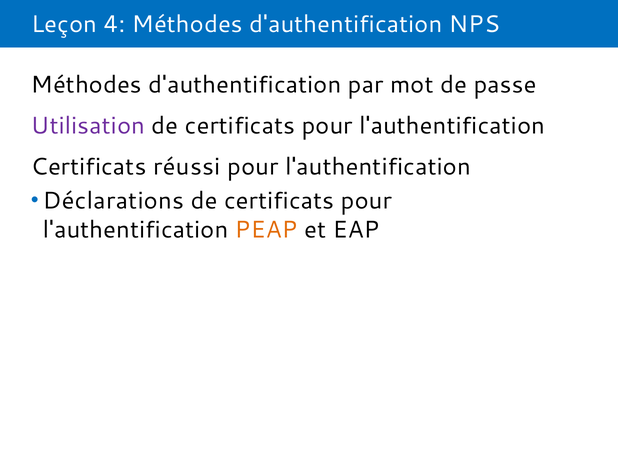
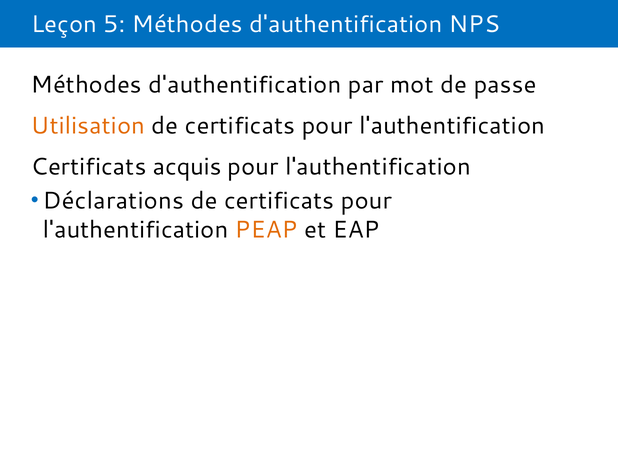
4: 4 -> 5 (114, 24)
Utilisation colour: purple -> orange (88, 126)
réussi: réussi -> acquis (187, 167)
